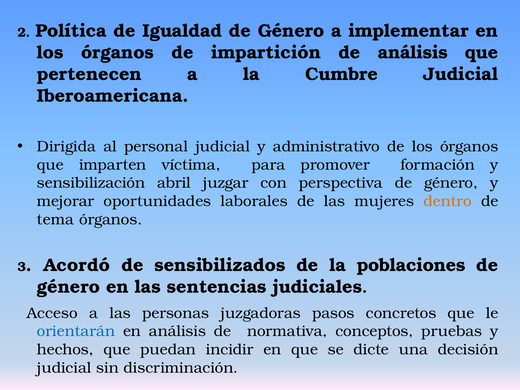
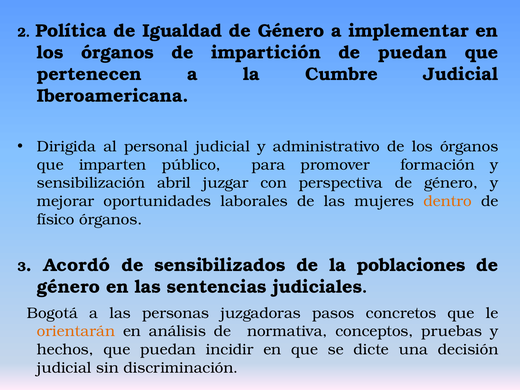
de análisis: análisis -> puedan (413, 53)
víctima: víctima -> público (191, 165)
tema: tema -> físico (56, 219)
Acceso: Acceso -> Bogotá (52, 313)
orientarán colour: blue -> orange (76, 331)
